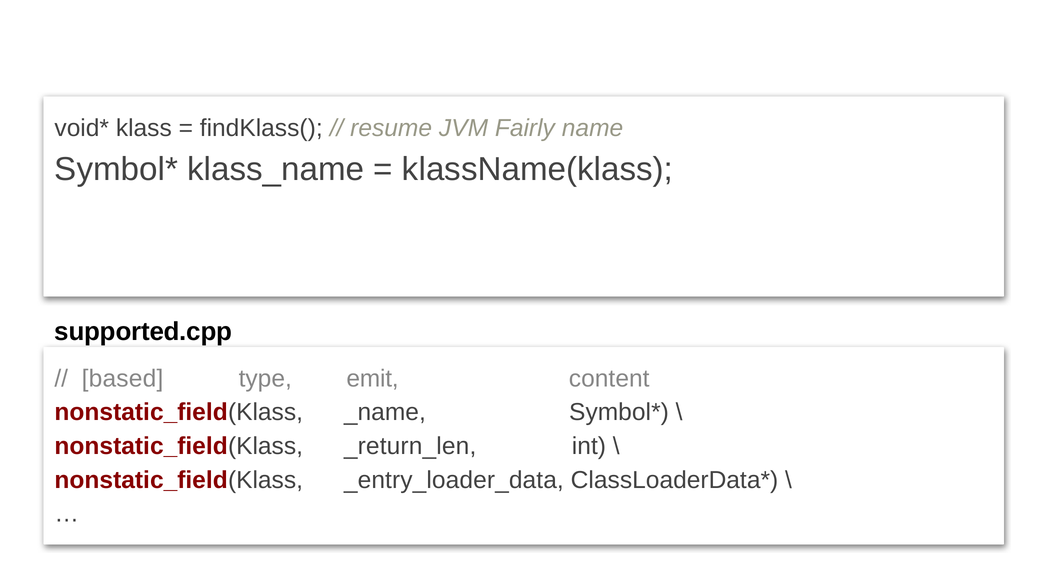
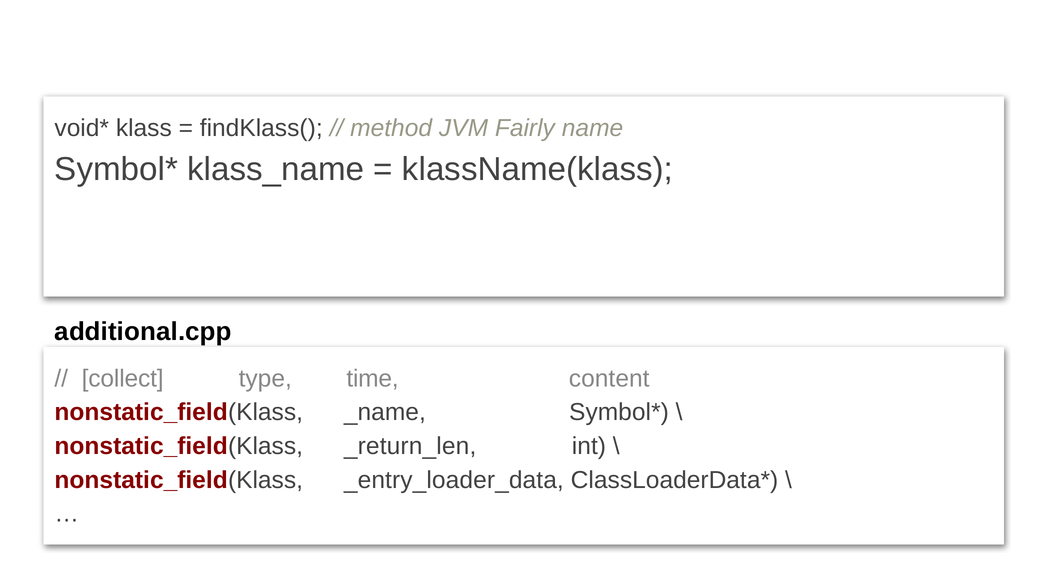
resume: resume -> method (391, 128)
supported.cpp: supported.cpp -> additional.cpp (143, 332)
based: based -> collect (123, 379)
emit: emit -> time (373, 379)
